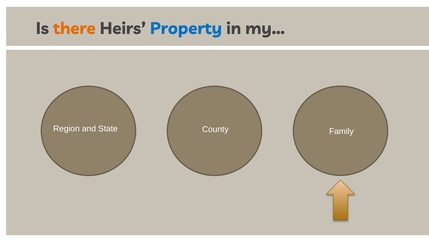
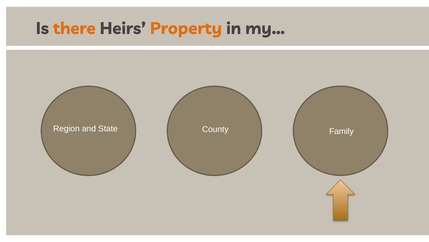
Property colour: blue -> orange (186, 29)
